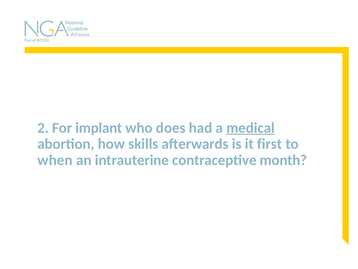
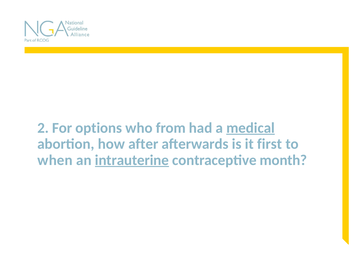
implant: implant -> options (99, 128)
does: does -> from (171, 128)
skills: skills -> after (143, 144)
intrauterine underline: none -> present (132, 160)
